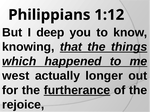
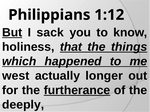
But underline: none -> present (12, 33)
deep: deep -> sack (50, 33)
knowing: knowing -> holiness (28, 47)
rejoice: rejoice -> deeply (23, 105)
